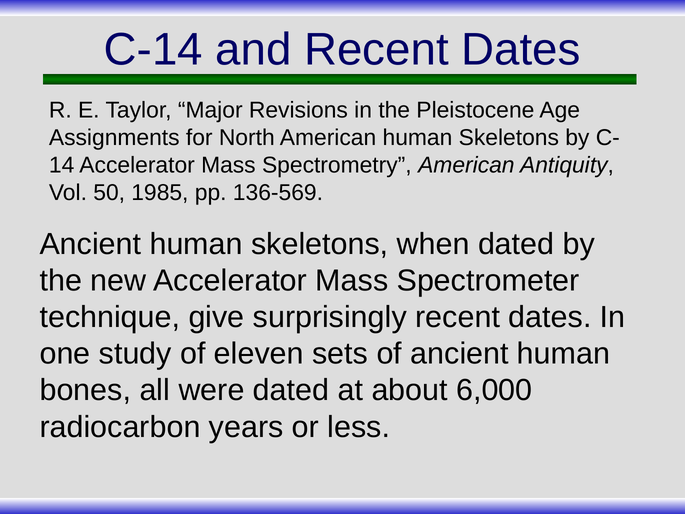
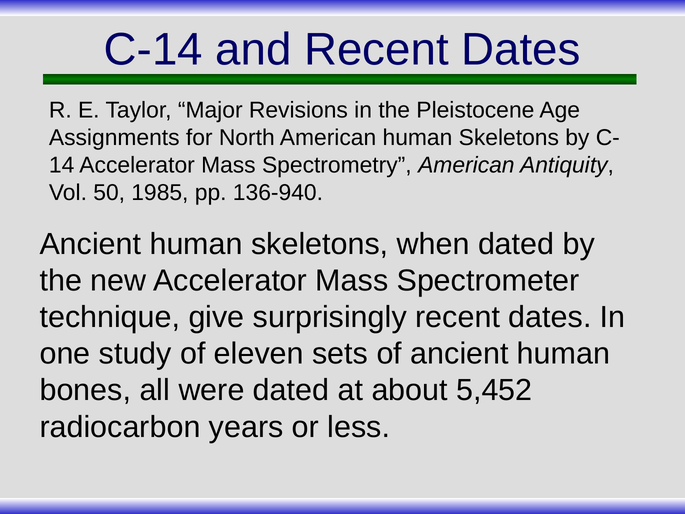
136-569: 136-569 -> 136-940 (278, 192)
6,000: 6,000 -> 5,452 (494, 390)
